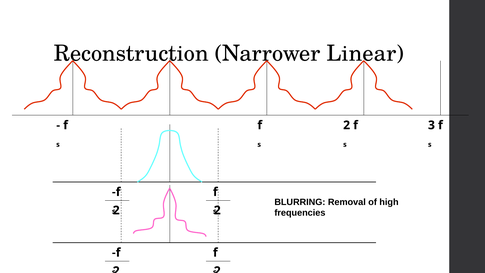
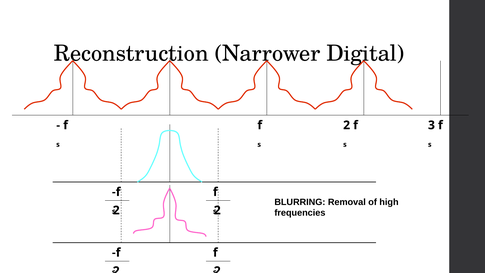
Linear: Linear -> Digital (365, 53)
